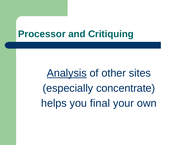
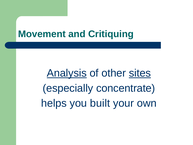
Processor: Processor -> Movement (42, 34)
sites underline: none -> present (140, 73)
final: final -> built (100, 103)
